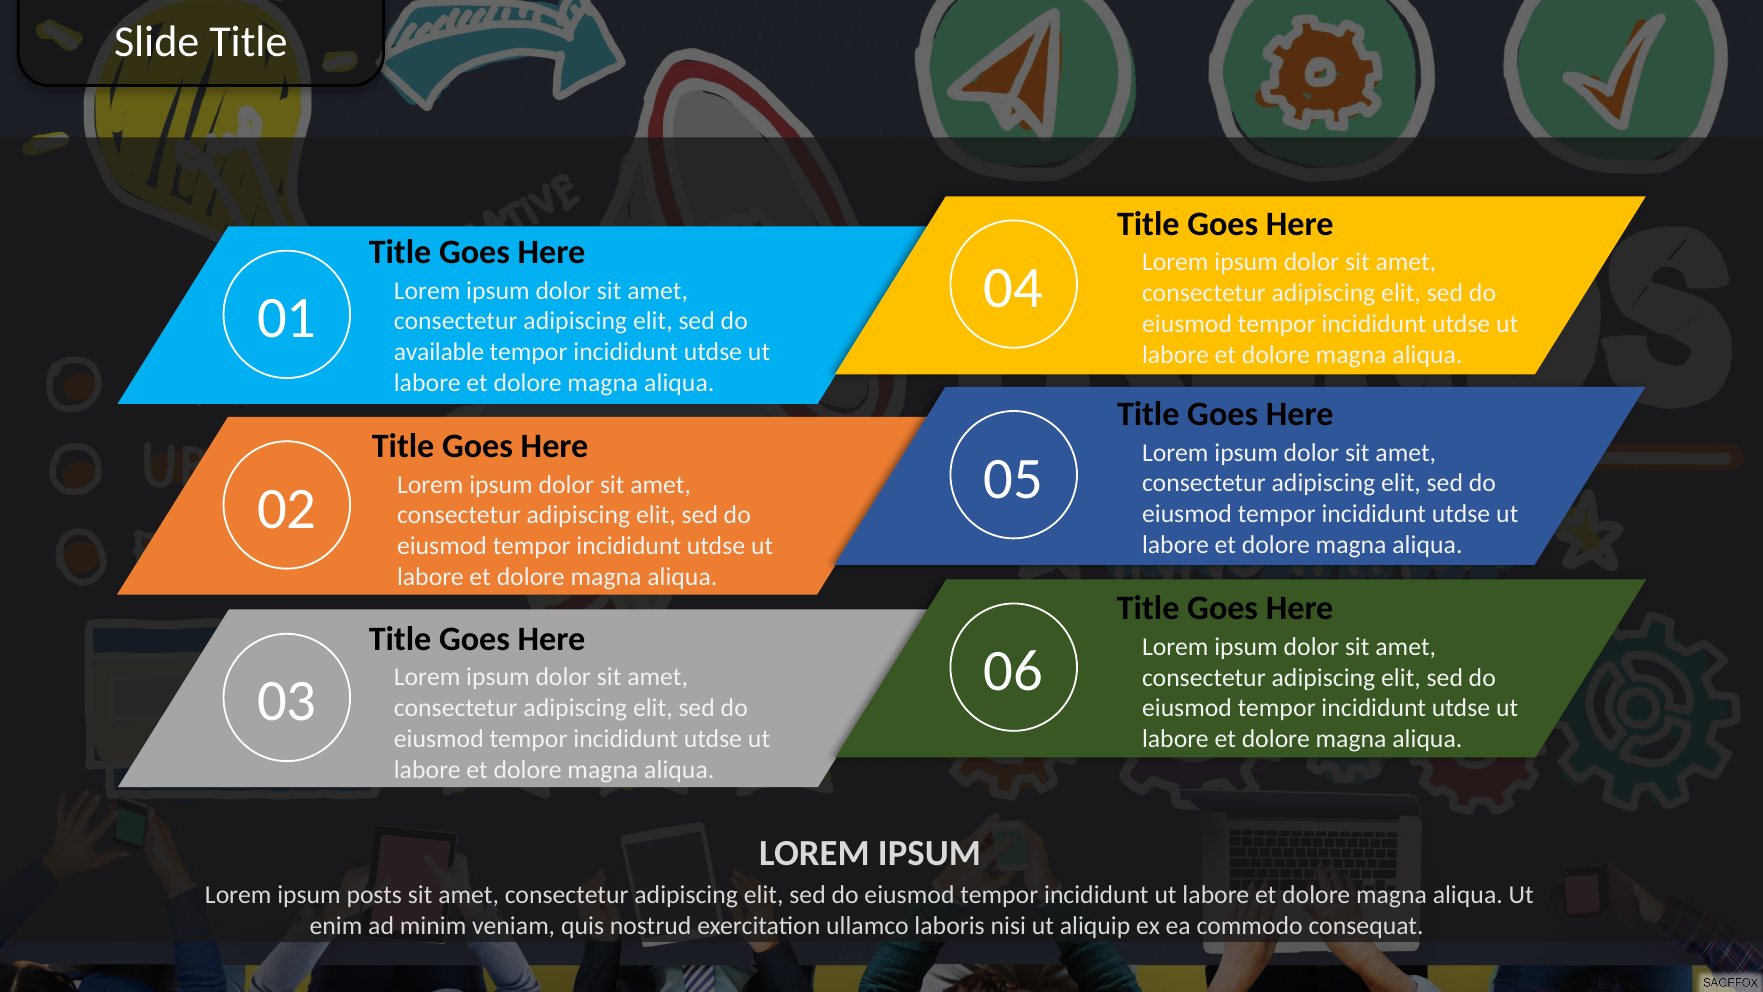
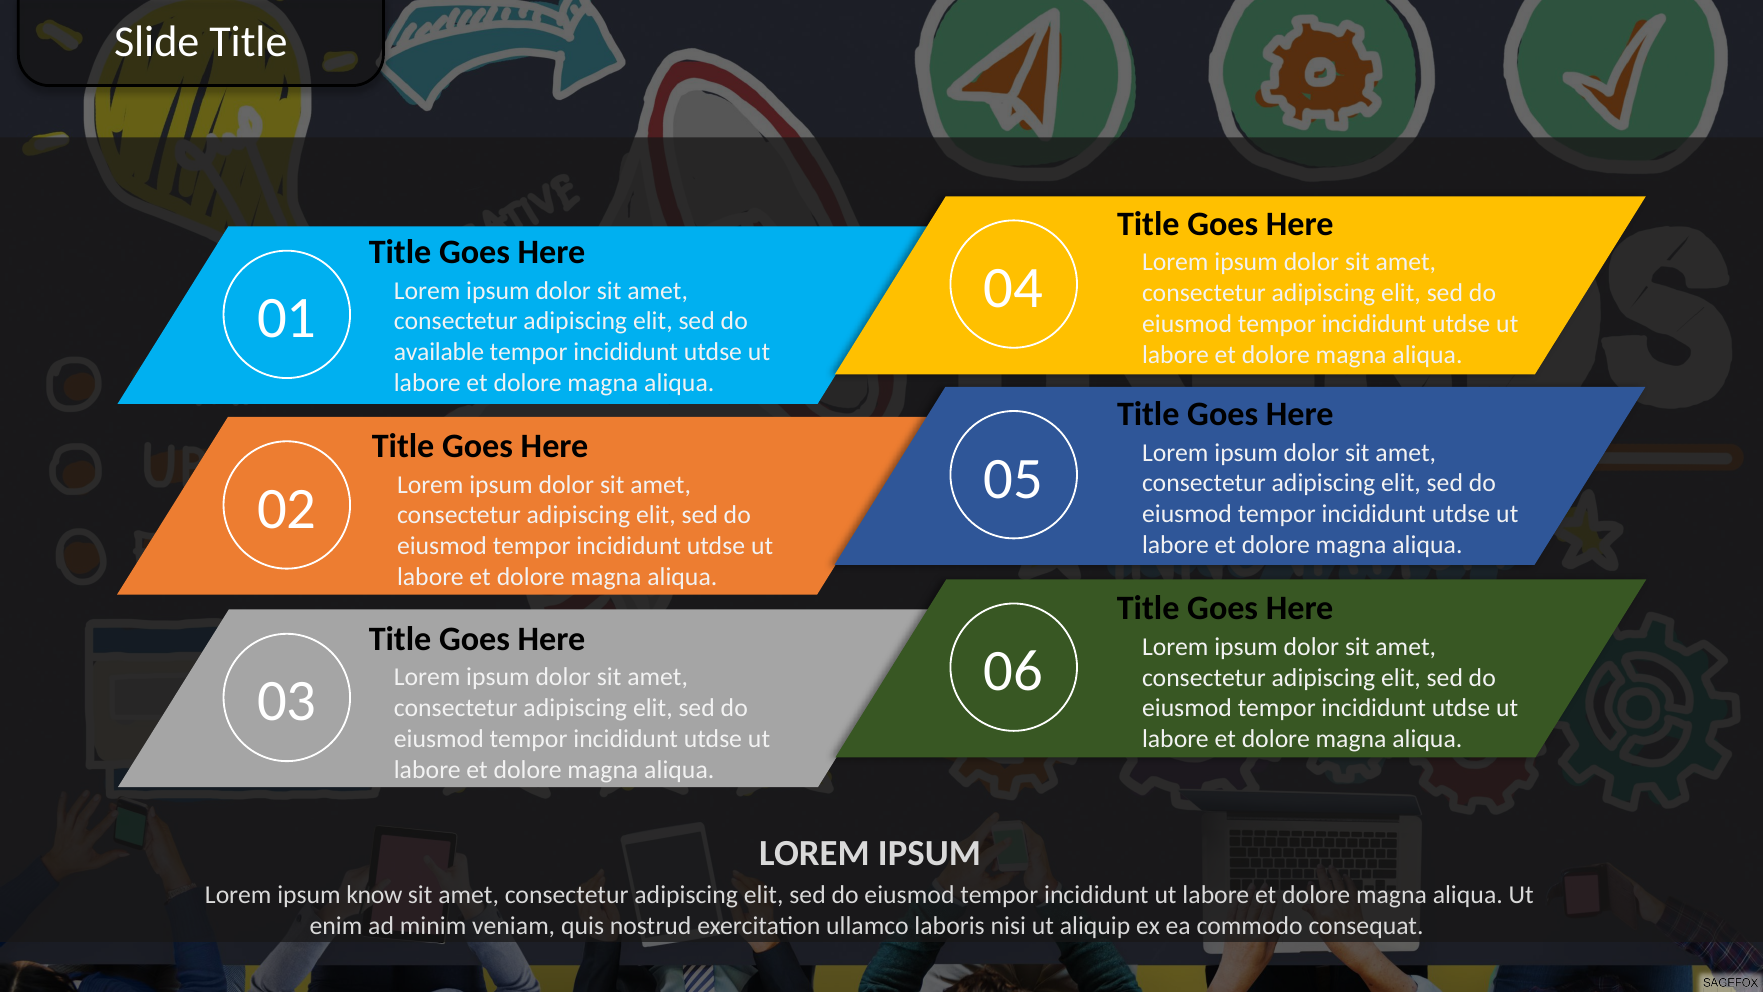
posts: posts -> know (374, 895)
